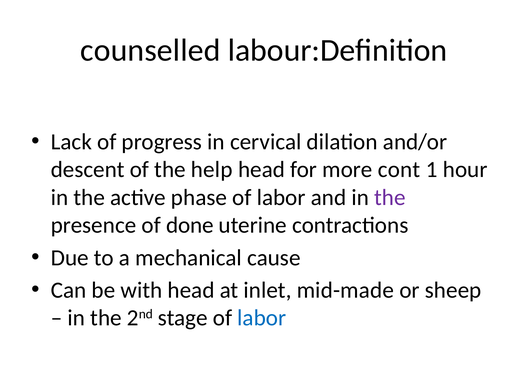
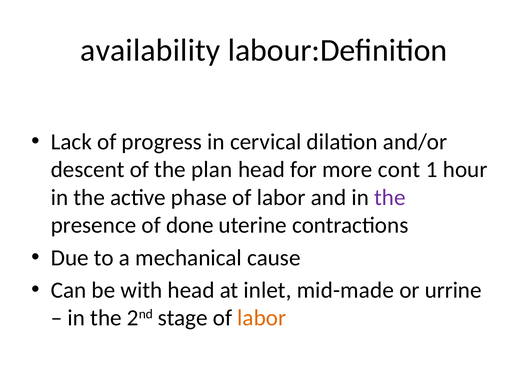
counselled: counselled -> availability (150, 50)
help: help -> plan (212, 170)
sheep: sheep -> urrine (453, 290)
labor colour: blue -> orange (262, 318)
